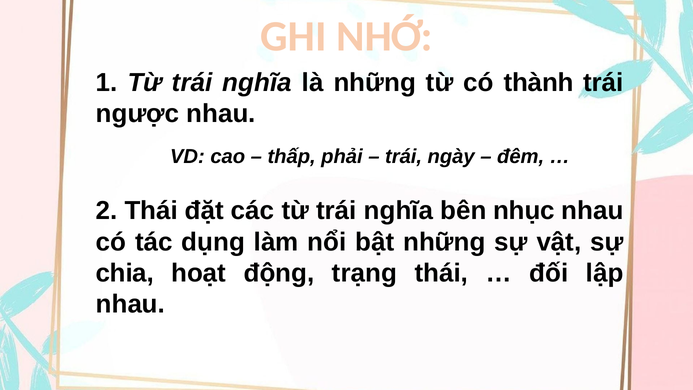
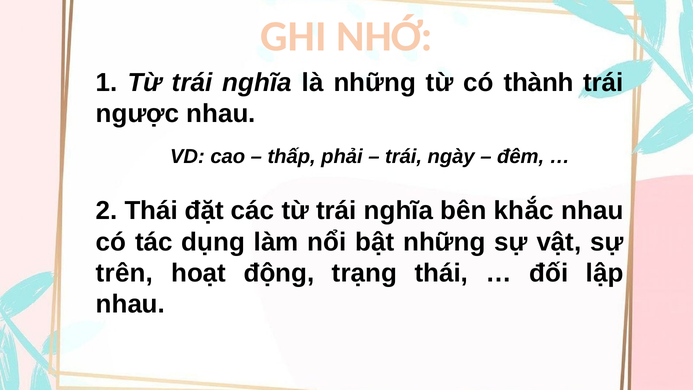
nhục: nhục -> khắc (524, 211)
chia: chia -> trên (125, 273)
